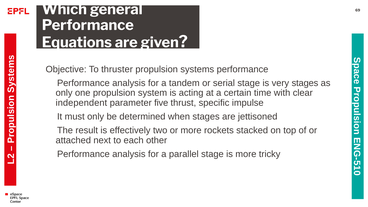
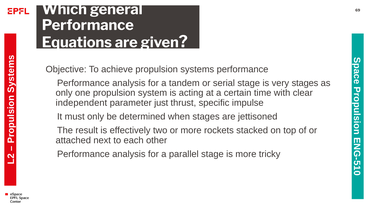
thruster: thruster -> achieve (117, 69)
five: five -> just (161, 103)
